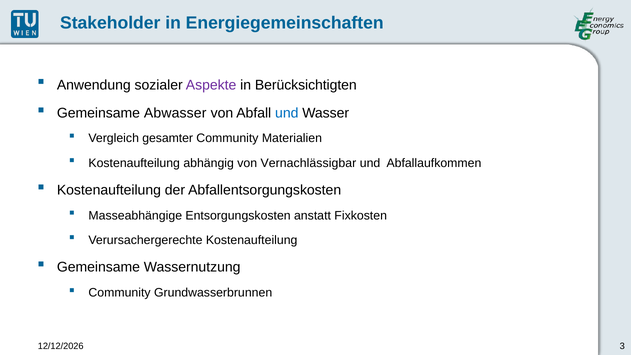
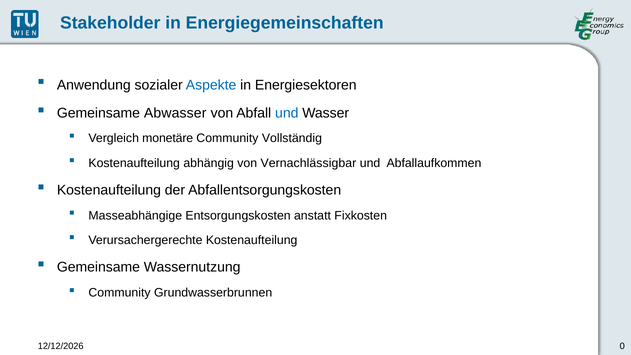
Aspekte colour: purple -> blue (211, 85)
Berücksichtigten: Berücksichtigten -> Energiesektoren (306, 85)
gesamter: gesamter -> monetäre (168, 138)
Materialien: Materialien -> Vollständig (292, 138)
3: 3 -> 0 (622, 346)
